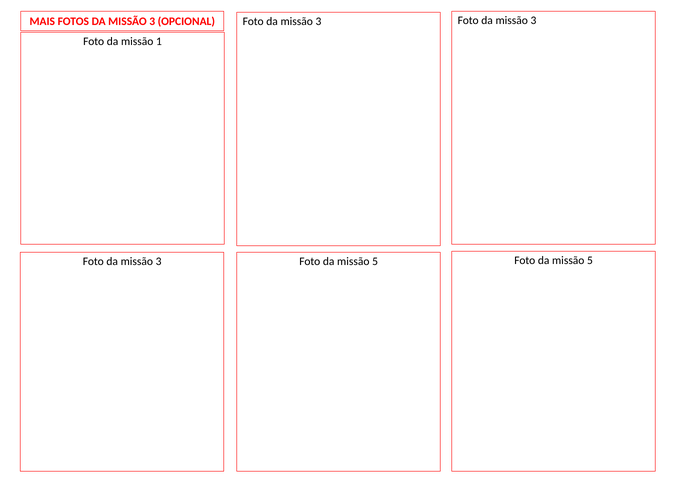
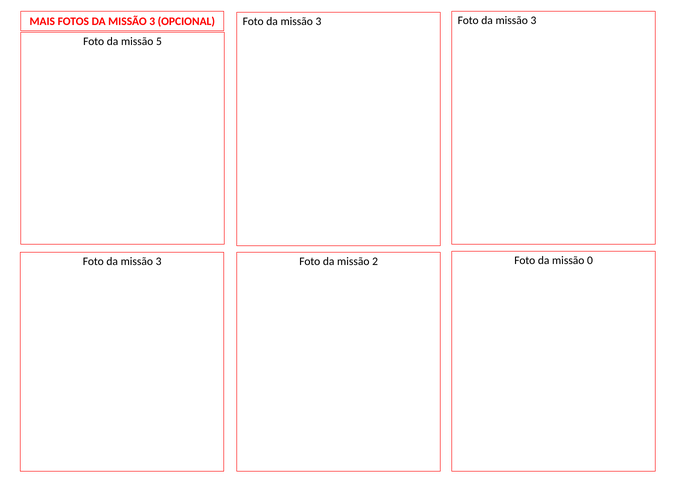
1: 1 -> 5 (159, 41)
5: 5 -> 2 (375, 261)
5: 5 -> 0 (590, 260)
